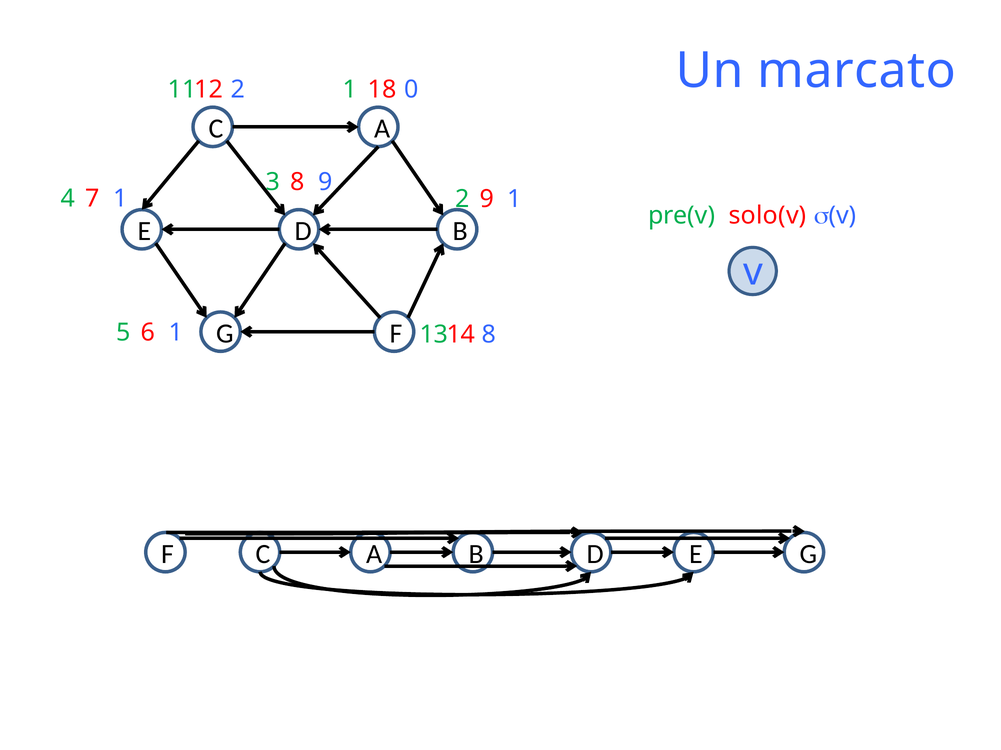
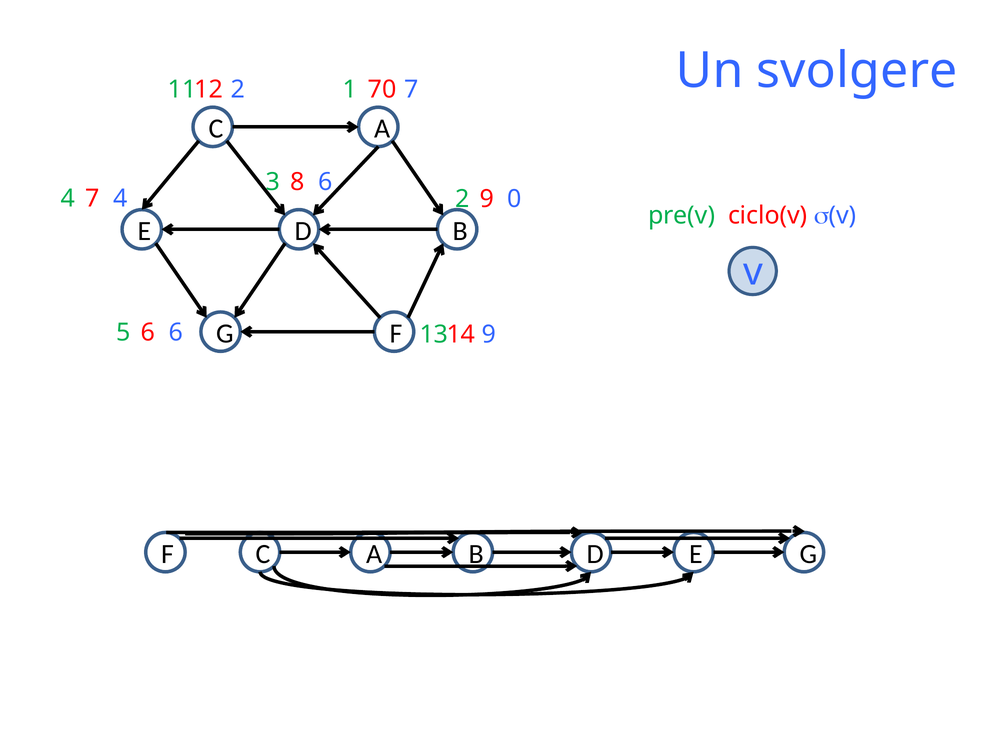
marcato: marcato -> svolgere (857, 71)
18: 18 -> 70 (382, 90)
1 0: 0 -> 7 (411, 90)
3 9: 9 -> 6 (325, 182)
4 1: 1 -> 4 (120, 199)
2 1: 1 -> 0 (515, 199)
solo(v: solo(v -> ciclo(v (768, 216)
5 1: 1 -> 6 (176, 333)
13 8: 8 -> 9 (489, 335)
